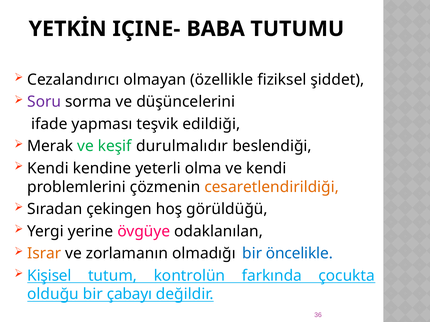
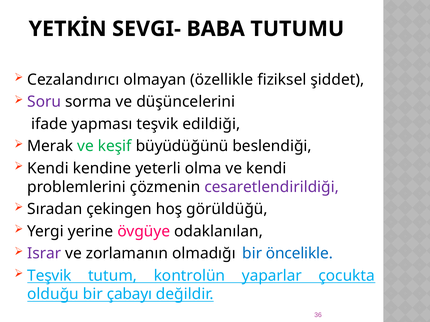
IÇINE-: IÇINE- -> SEVGI- (147, 29)
durulmalıdır: durulmalıdır -> büyüdüğünü (182, 146)
cesaretlendirildiği colour: orange -> purple (272, 187)
Israr colour: orange -> purple (44, 254)
Kişisel: Kişisel -> Teşvik (49, 276)
farkında: farkında -> yaparlar (272, 276)
